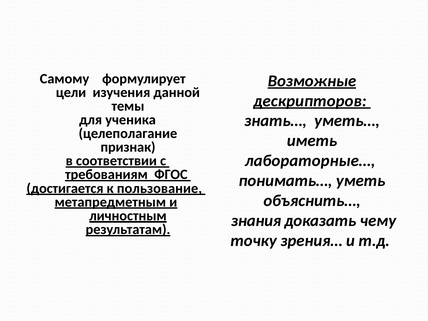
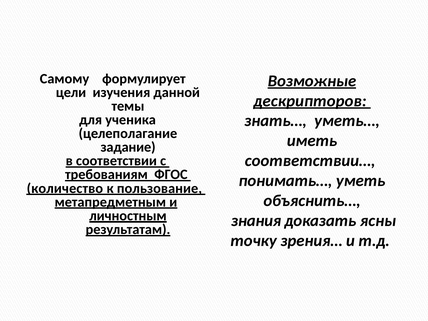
признак: признак -> задание (128, 147)
лабораторные…: лабораторные… -> соответствии… (310, 161)
достигается: достигается -> количество (65, 188)
чему: чему -> ясны (378, 221)
